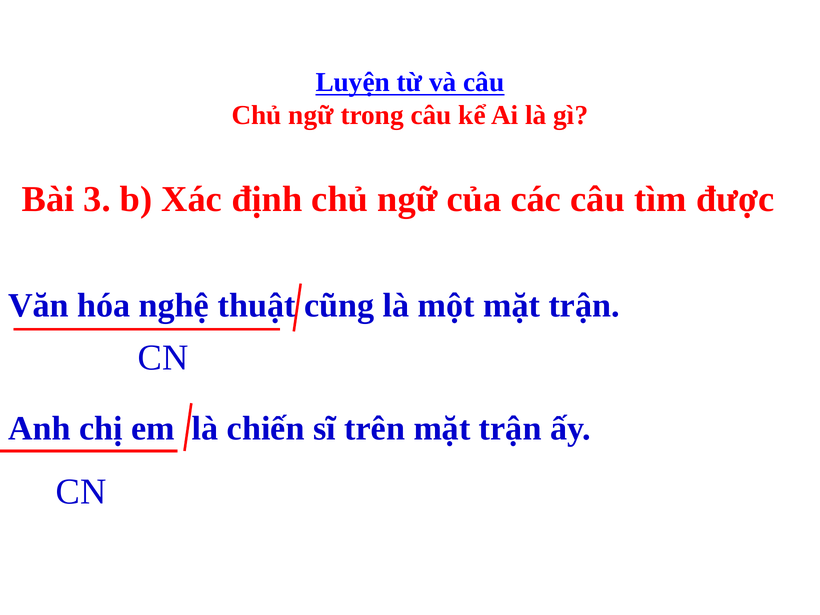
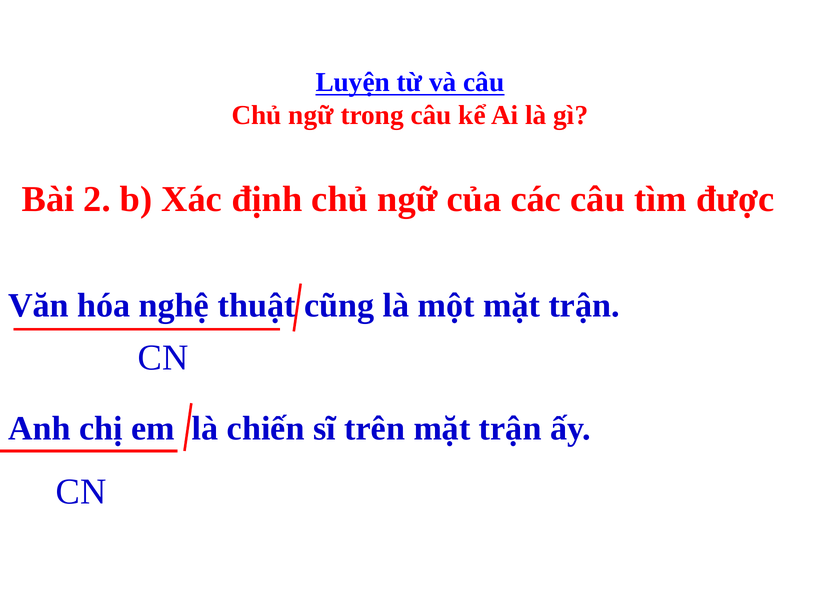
3: 3 -> 2 (97, 199)
